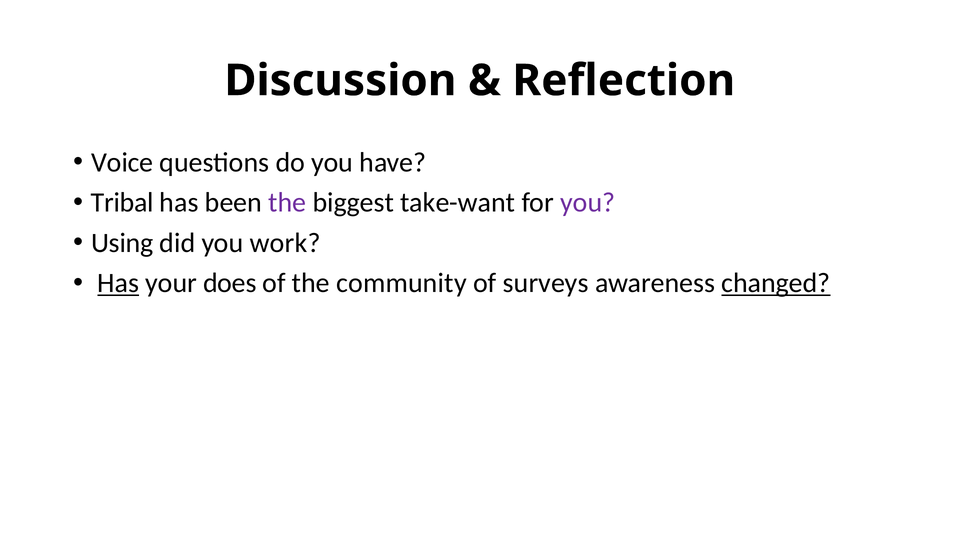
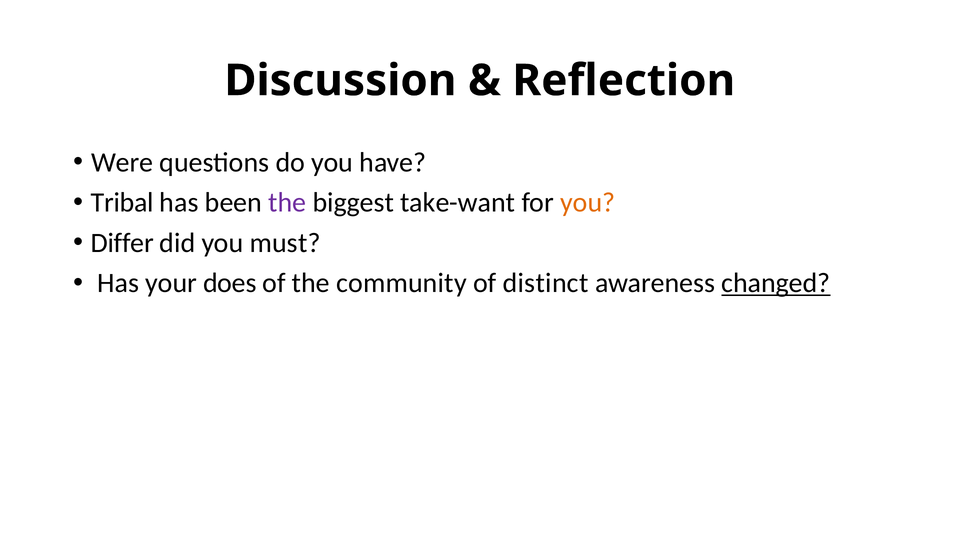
Voice: Voice -> Were (122, 162)
you colour: purple -> orange (588, 203)
Using: Using -> Differ (122, 243)
work: work -> must (285, 243)
Has underline: present -> none (118, 283)
surveys: surveys -> distinct (546, 283)
